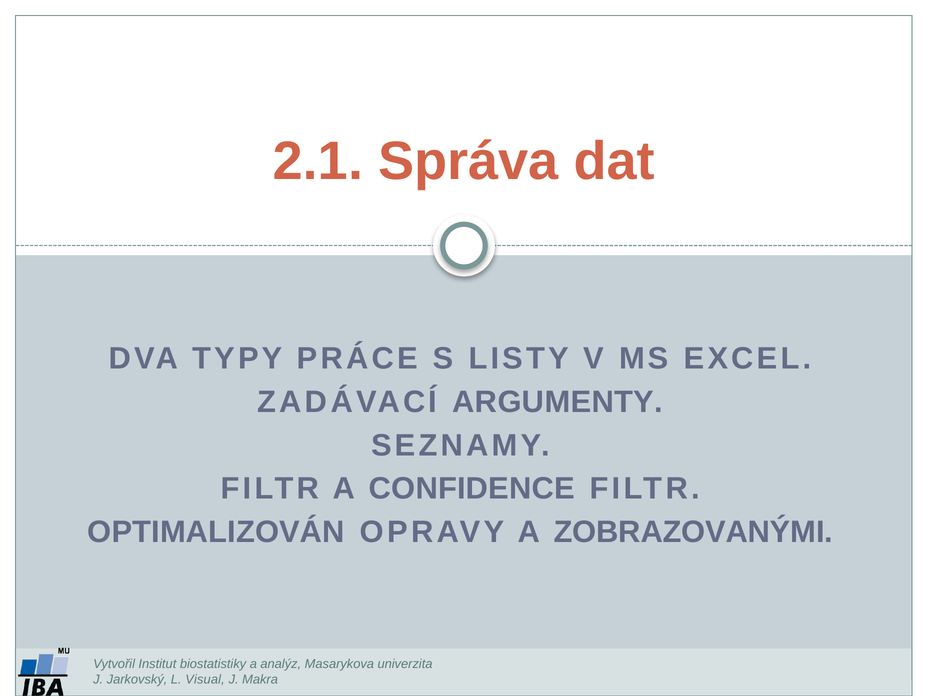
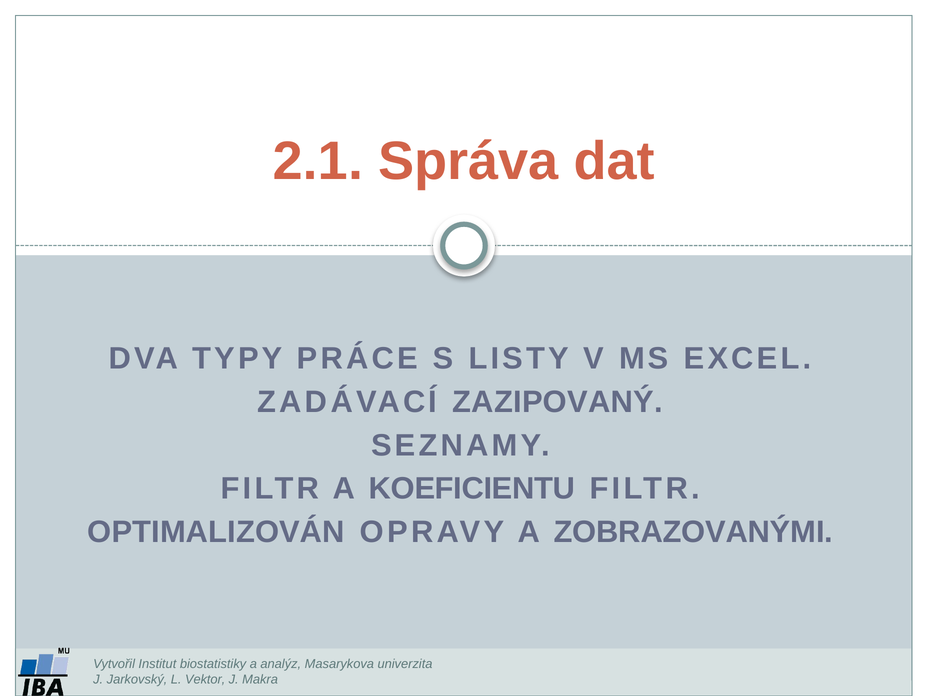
ARGUMENTY: ARGUMENTY -> ZAZIPOVANÝ (558, 402)
CONFIDENCE: CONFIDENCE -> KOEFICIENTU (472, 489)
Visual: Visual -> Vektor (205, 679)
